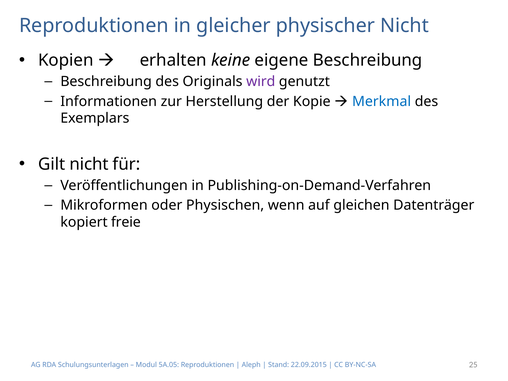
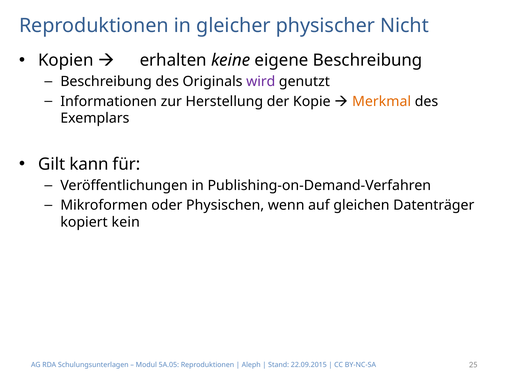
Merkmal colour: blue -> orange (382, 101)
Gilt nicht: nicht -> kann (89, 164)
freie: freie -> kein (126, 222)
